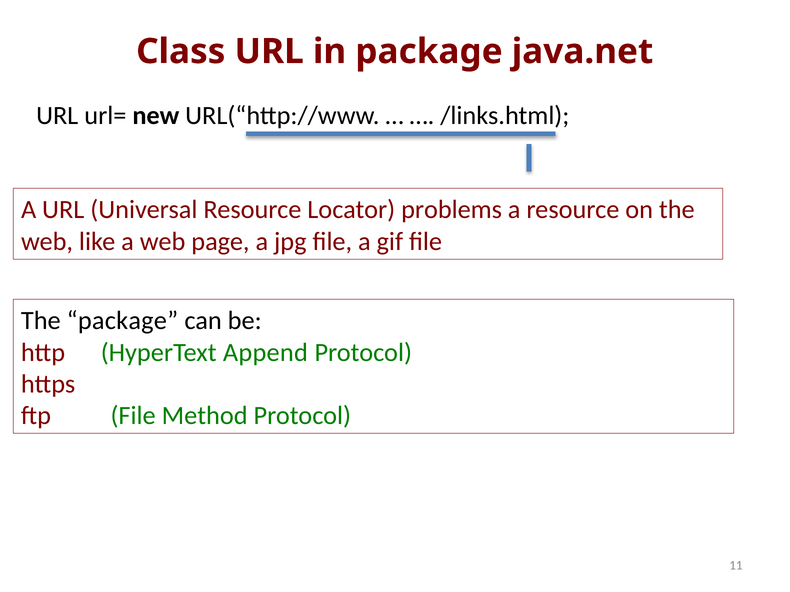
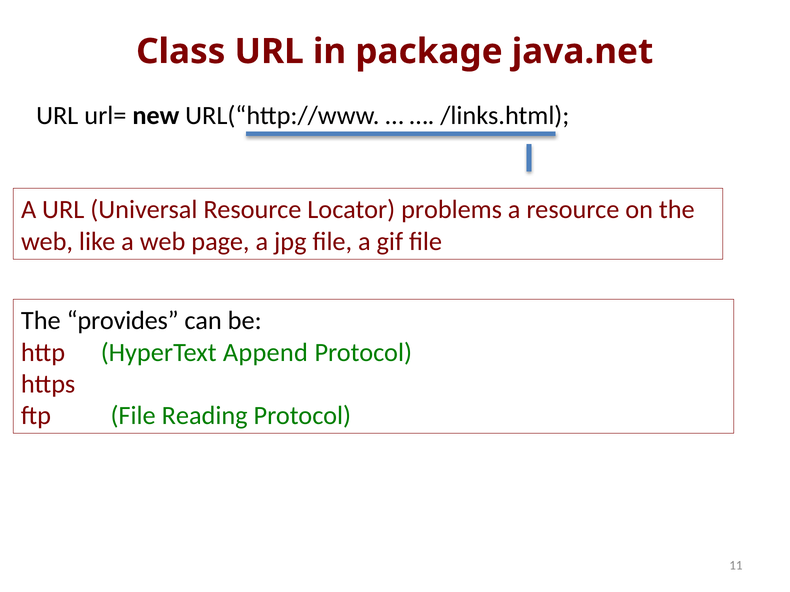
The package: package -> provides (123, 321)
Method: Method -> Reading (205, 416)
